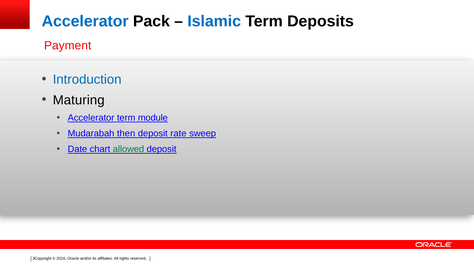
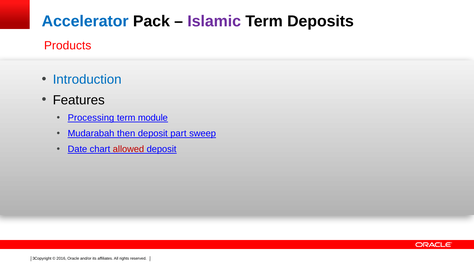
Islamic colour: blue -> purple (214, 21)
Payment: Payment -> Products (68, 45)
Maturing: Maturing -> Features (79, 100)
Accelerator: Accelerator -> Processing (91, 118)
rate: rate -> part (178, 133)
allowed colour: green -> red (128, 149)
